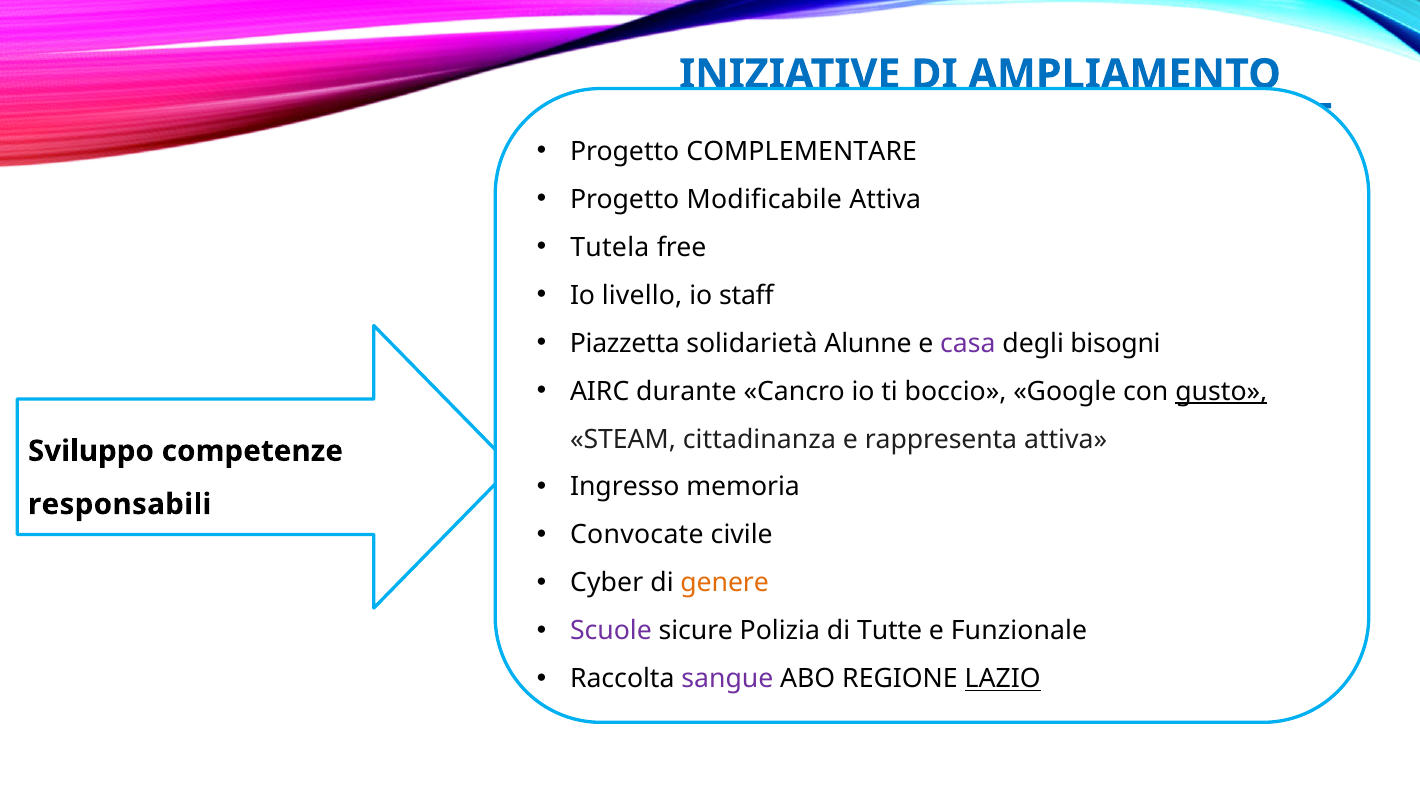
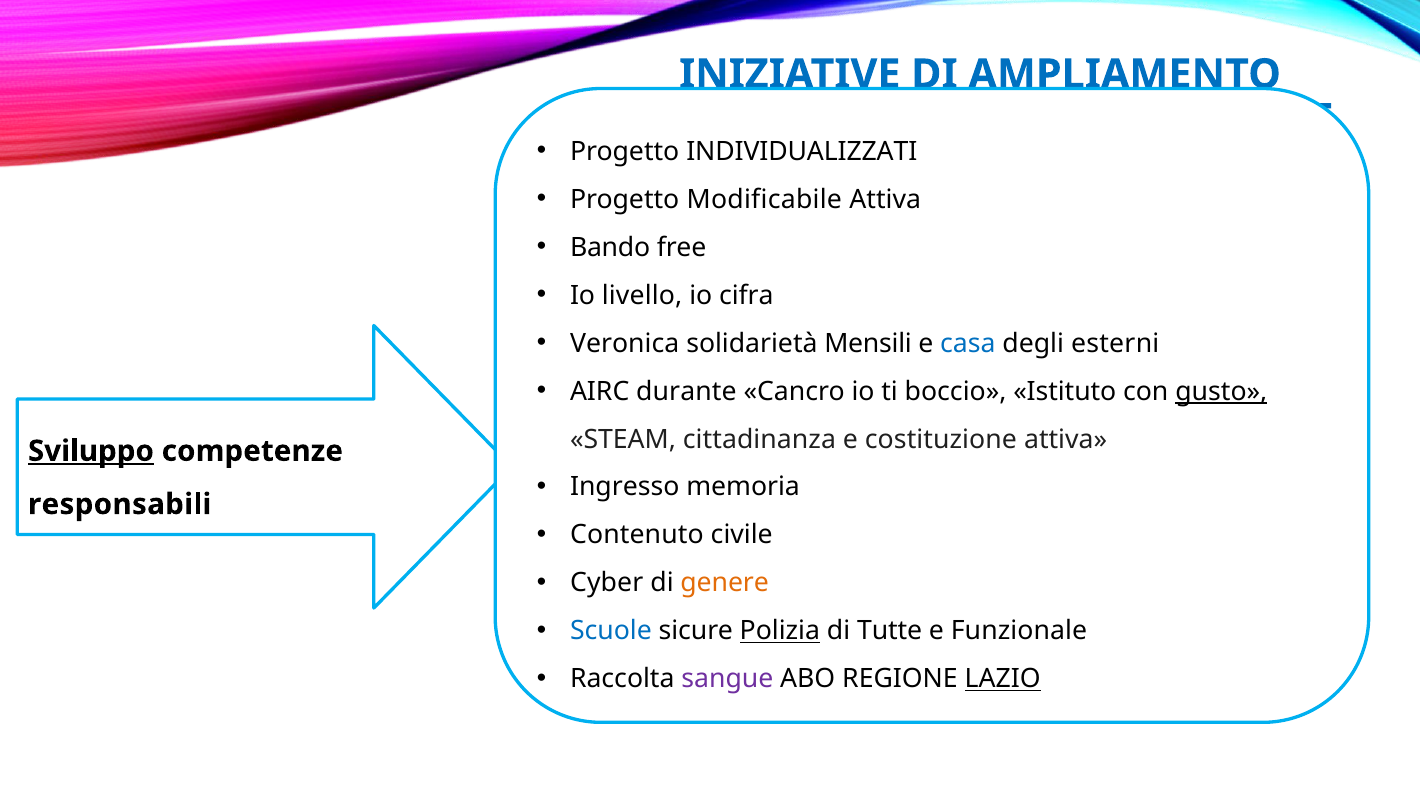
COMPLEMENTARE: COMPLEMENTARE -> INDIVIDUALIZZATI (802, 152)
Tutela: Tutela -> Bando (610, 247)
staff: staff -> cifra (746, 295)
Piazzetta: Piazzetta -> Veronica (625, 343)
Alunne: Alunne -> Mensili (868, 343)
casa colour: purple -> blue (968, 343)
bisogni: bisogni -> esterni (1115, 343)
Google: Google -> Istituto (1065, 391)
rappresenta: rappresenta -> costituzione (941, 439)
Sviluppo underline: none -> present (91, 451)
Convocate: Convocate -> Contenuto (637, 535)
Scuole colour: purple -> blue (611, 631)
Polizia underline: none -> present (780, 631)
